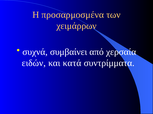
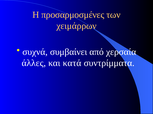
προσαρμοσμένα: προσαρμοσμένα -> προσαρμοσμένες (73, 15)
ειδών: ειδών -> άλλες (34, 63)
